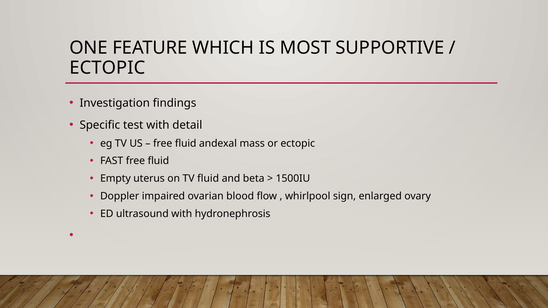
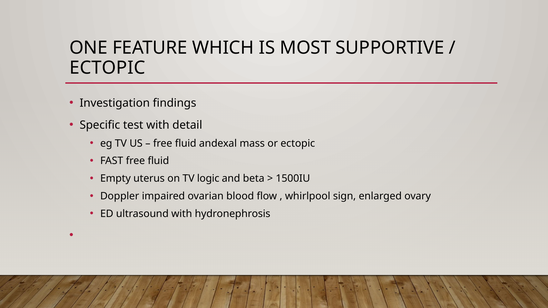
TV fluid: fluid -> logic (208, 179)
